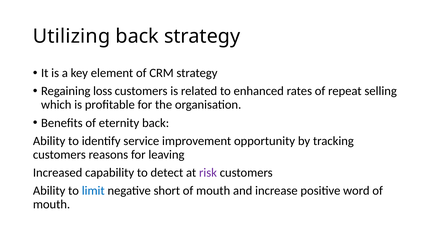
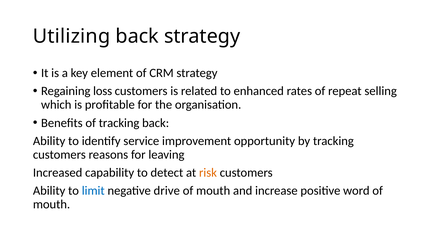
of eternity: eternity -> tracking (119, 123)
risk colour: purple -> orange (208, 173)
short: short -> drive (167, 191)
